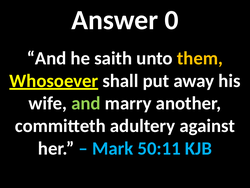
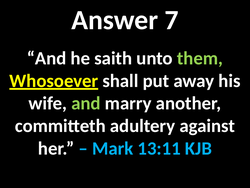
0: 0 -> 7 (172, 20)
them colour: yellow -> light green (200, 58)
50:11: 50:11 -> 13:11 (159, 148)
